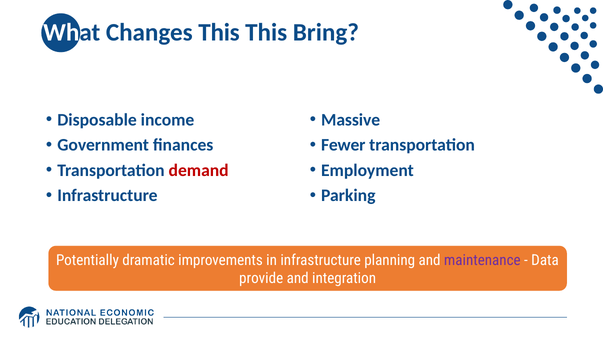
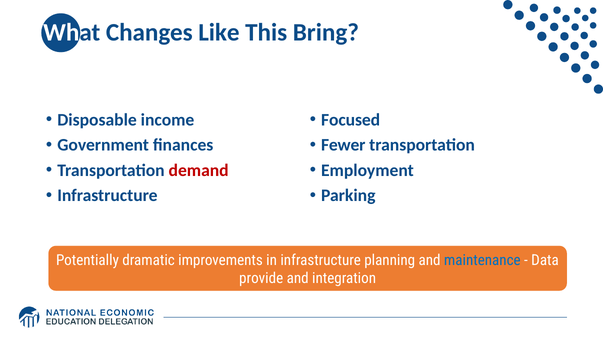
Changes This: This -> Like (219, 33)
Massive: Massive -> Focused (351, 120)
maintenance colour: purple -> blue (482, 260)
